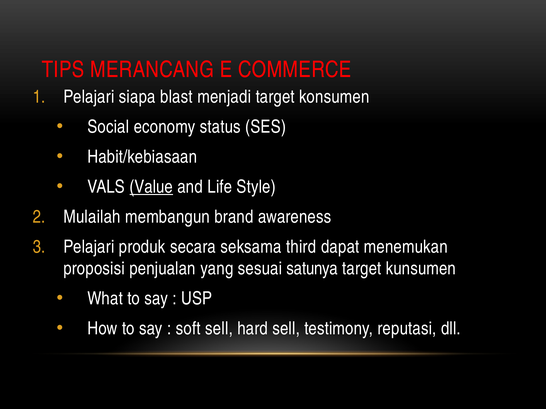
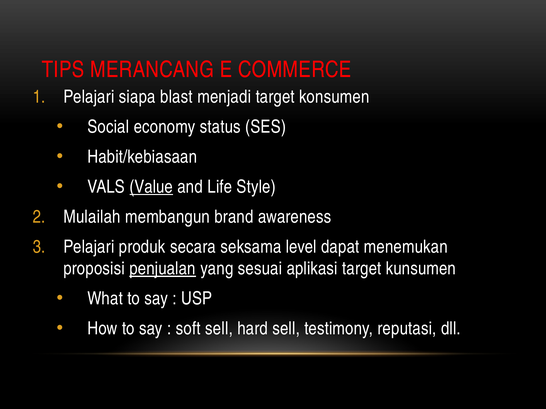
third: third -> level (301, 247)
penjualan underline: none -> present (163, 269)
satunya: satunya -> aplikasi (312, 269)
